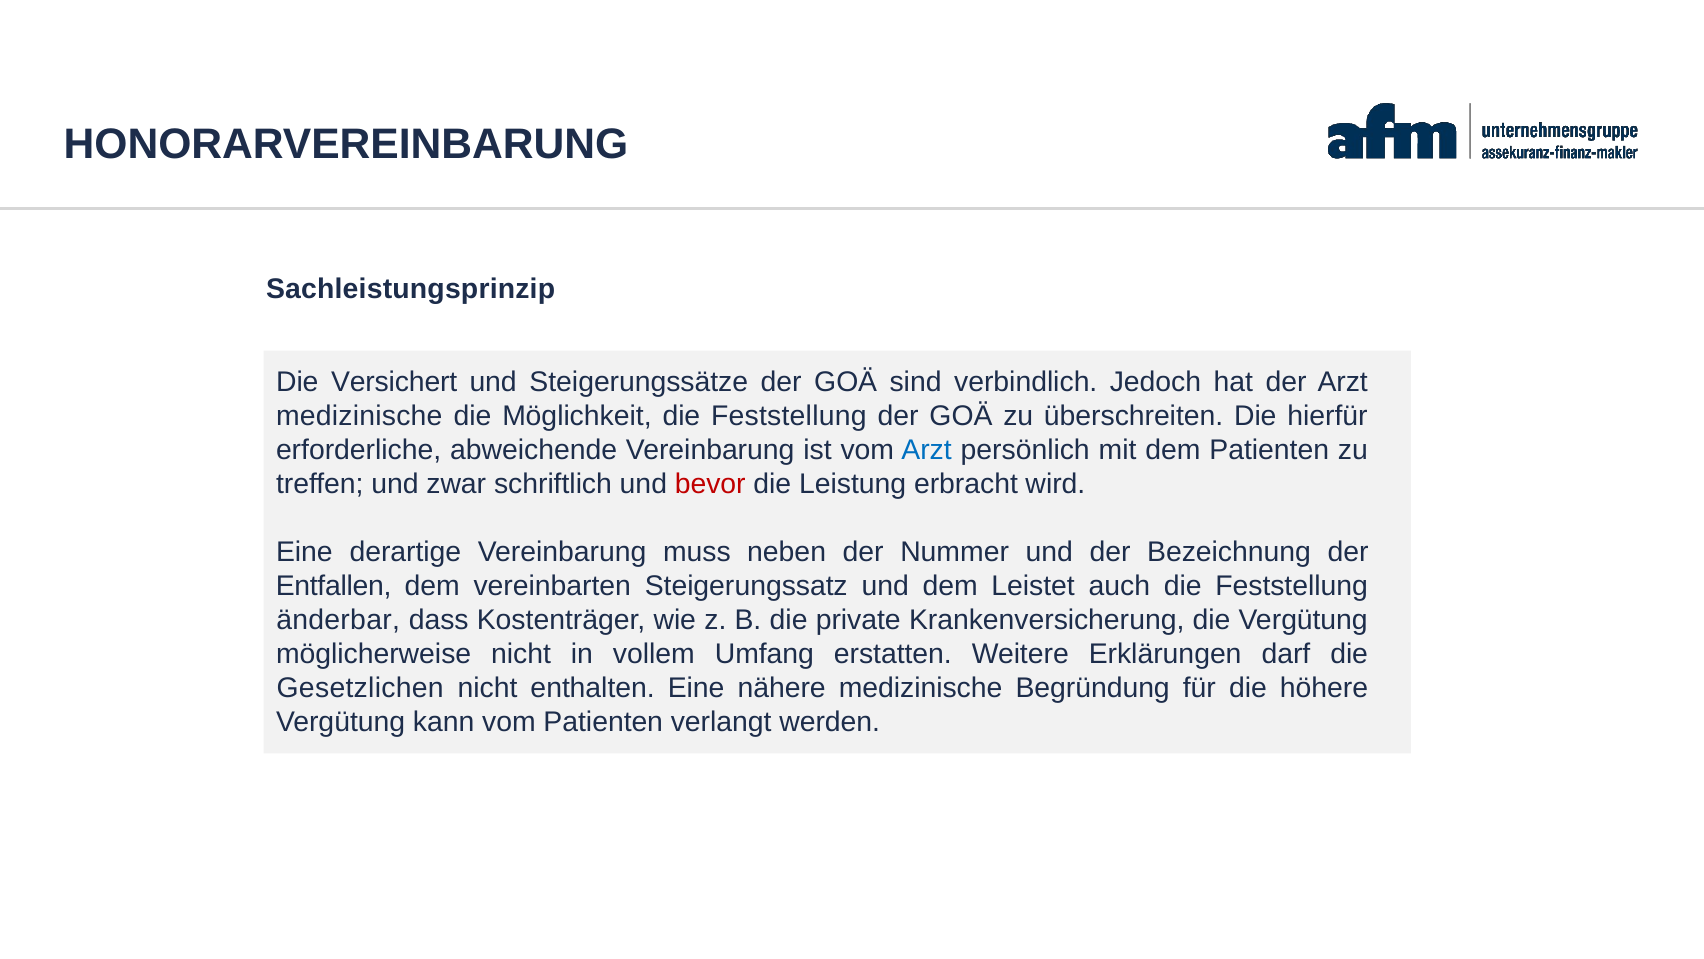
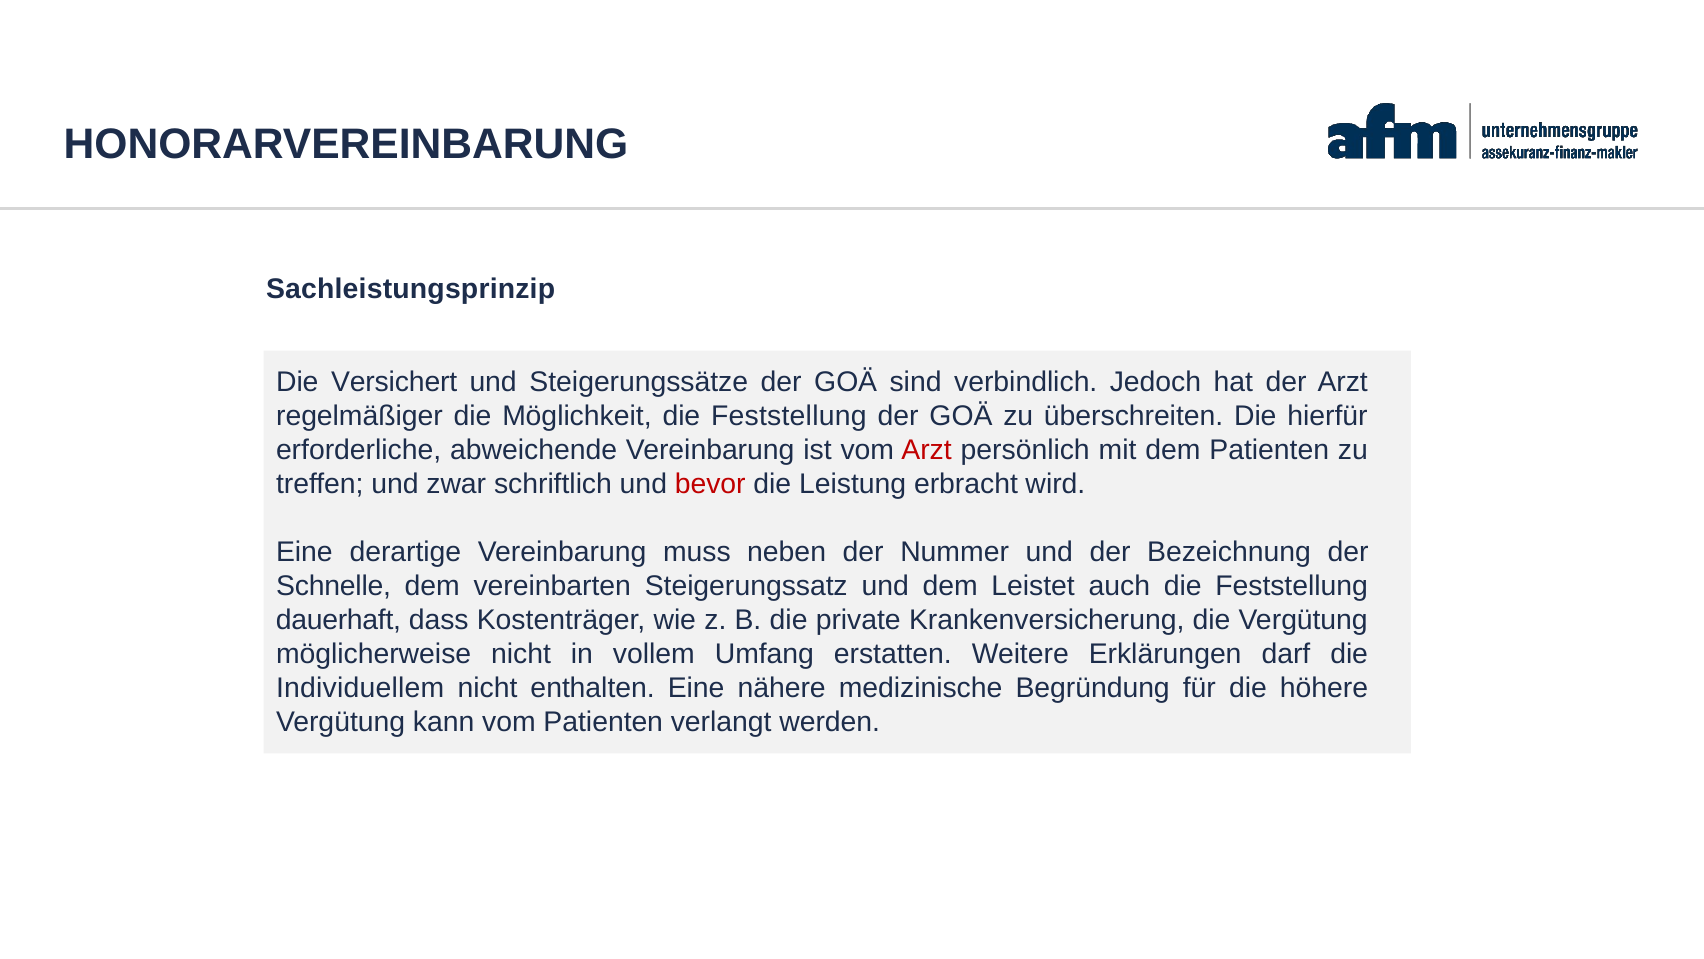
medizinische: medizinische -> regelmäßiger (359, 415)
Arzt colour: blue -> red (927, 450)
Entfallen: Entfallen -> Schnelle (334, 586)
änderbar: änderbar -> dauerhaft (338, 620)
Gesetzlichen: Gesetzlichen -> Individuellem (360, 688)
